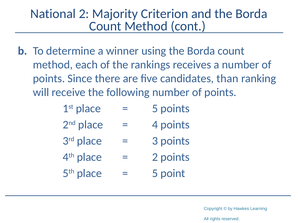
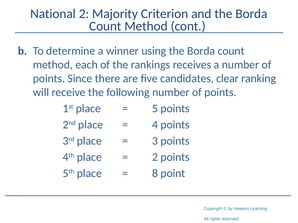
than: than -> clear (228, 79)
5: 5 -> 8 (155, 174)
